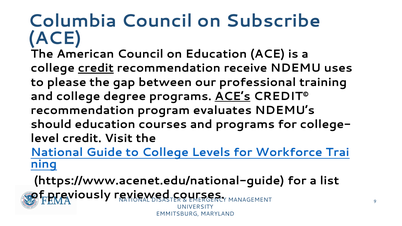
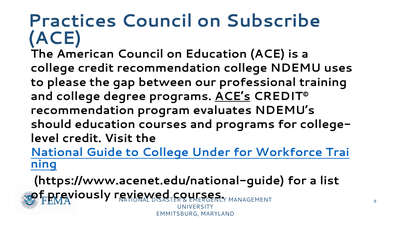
Columbia: Columbia -> Practices (72, 21)
credit underline: present -> none (96, 68)
recommendation receive: receive -> college (245, 68)
Levels: Levels -> Under (211, 152)
